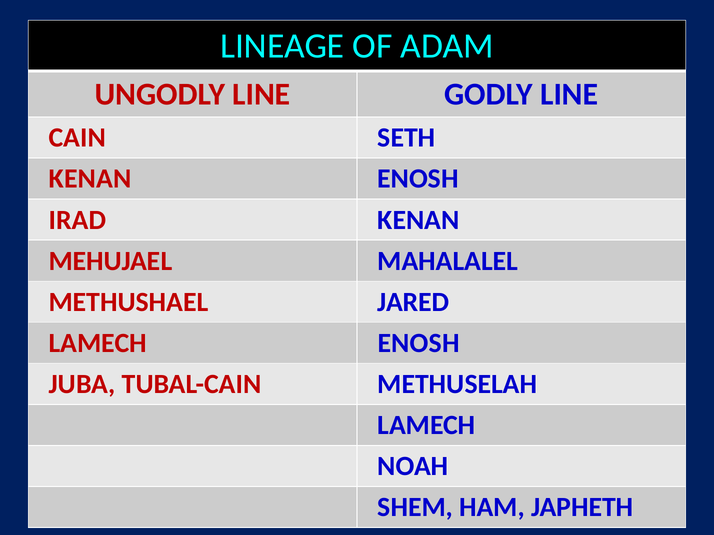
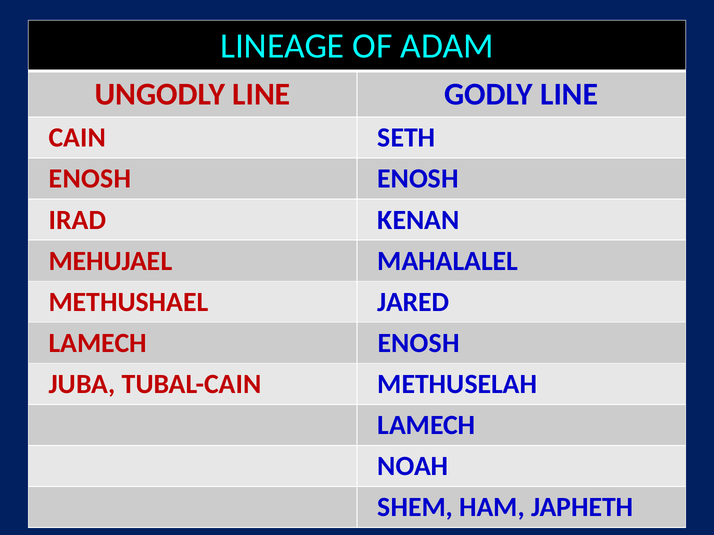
KENAN: KENAN -> ENOSH (90, 179)
